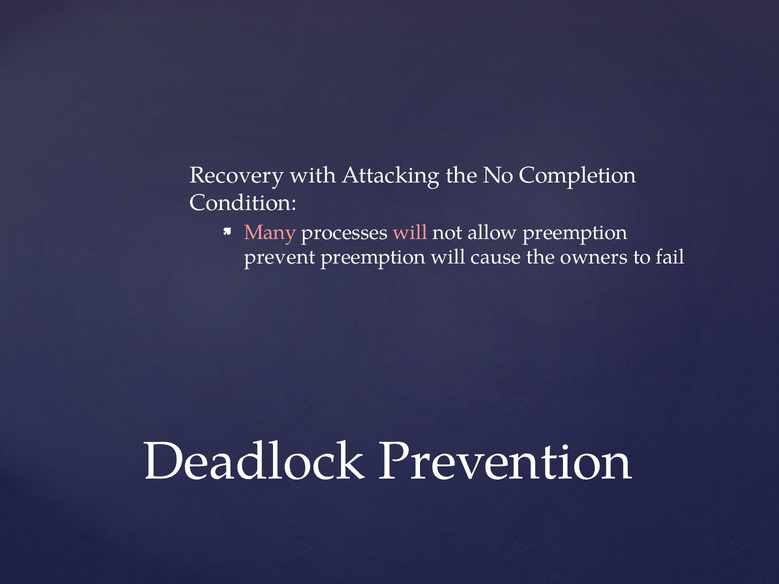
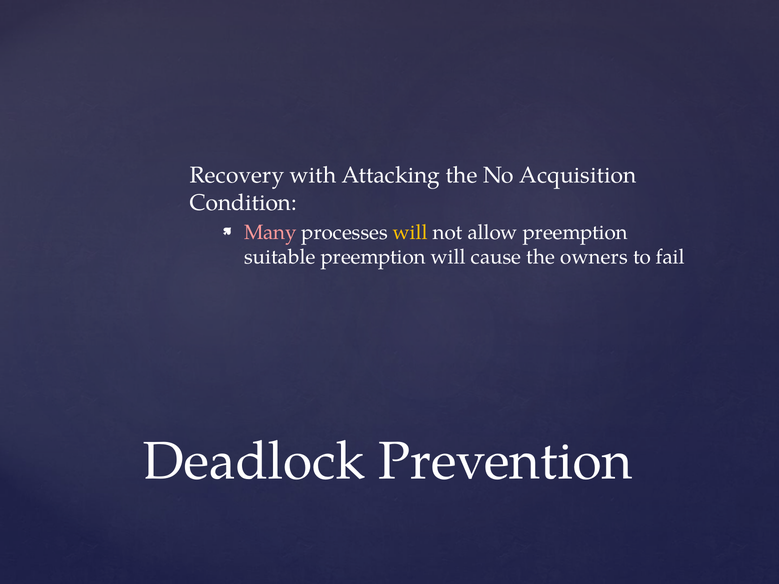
Completion: Completion -> Acquisition (578, 175)
will colour: pink -> yellow (410, 233)
prevent: prevent -> suitable (280, 257)
